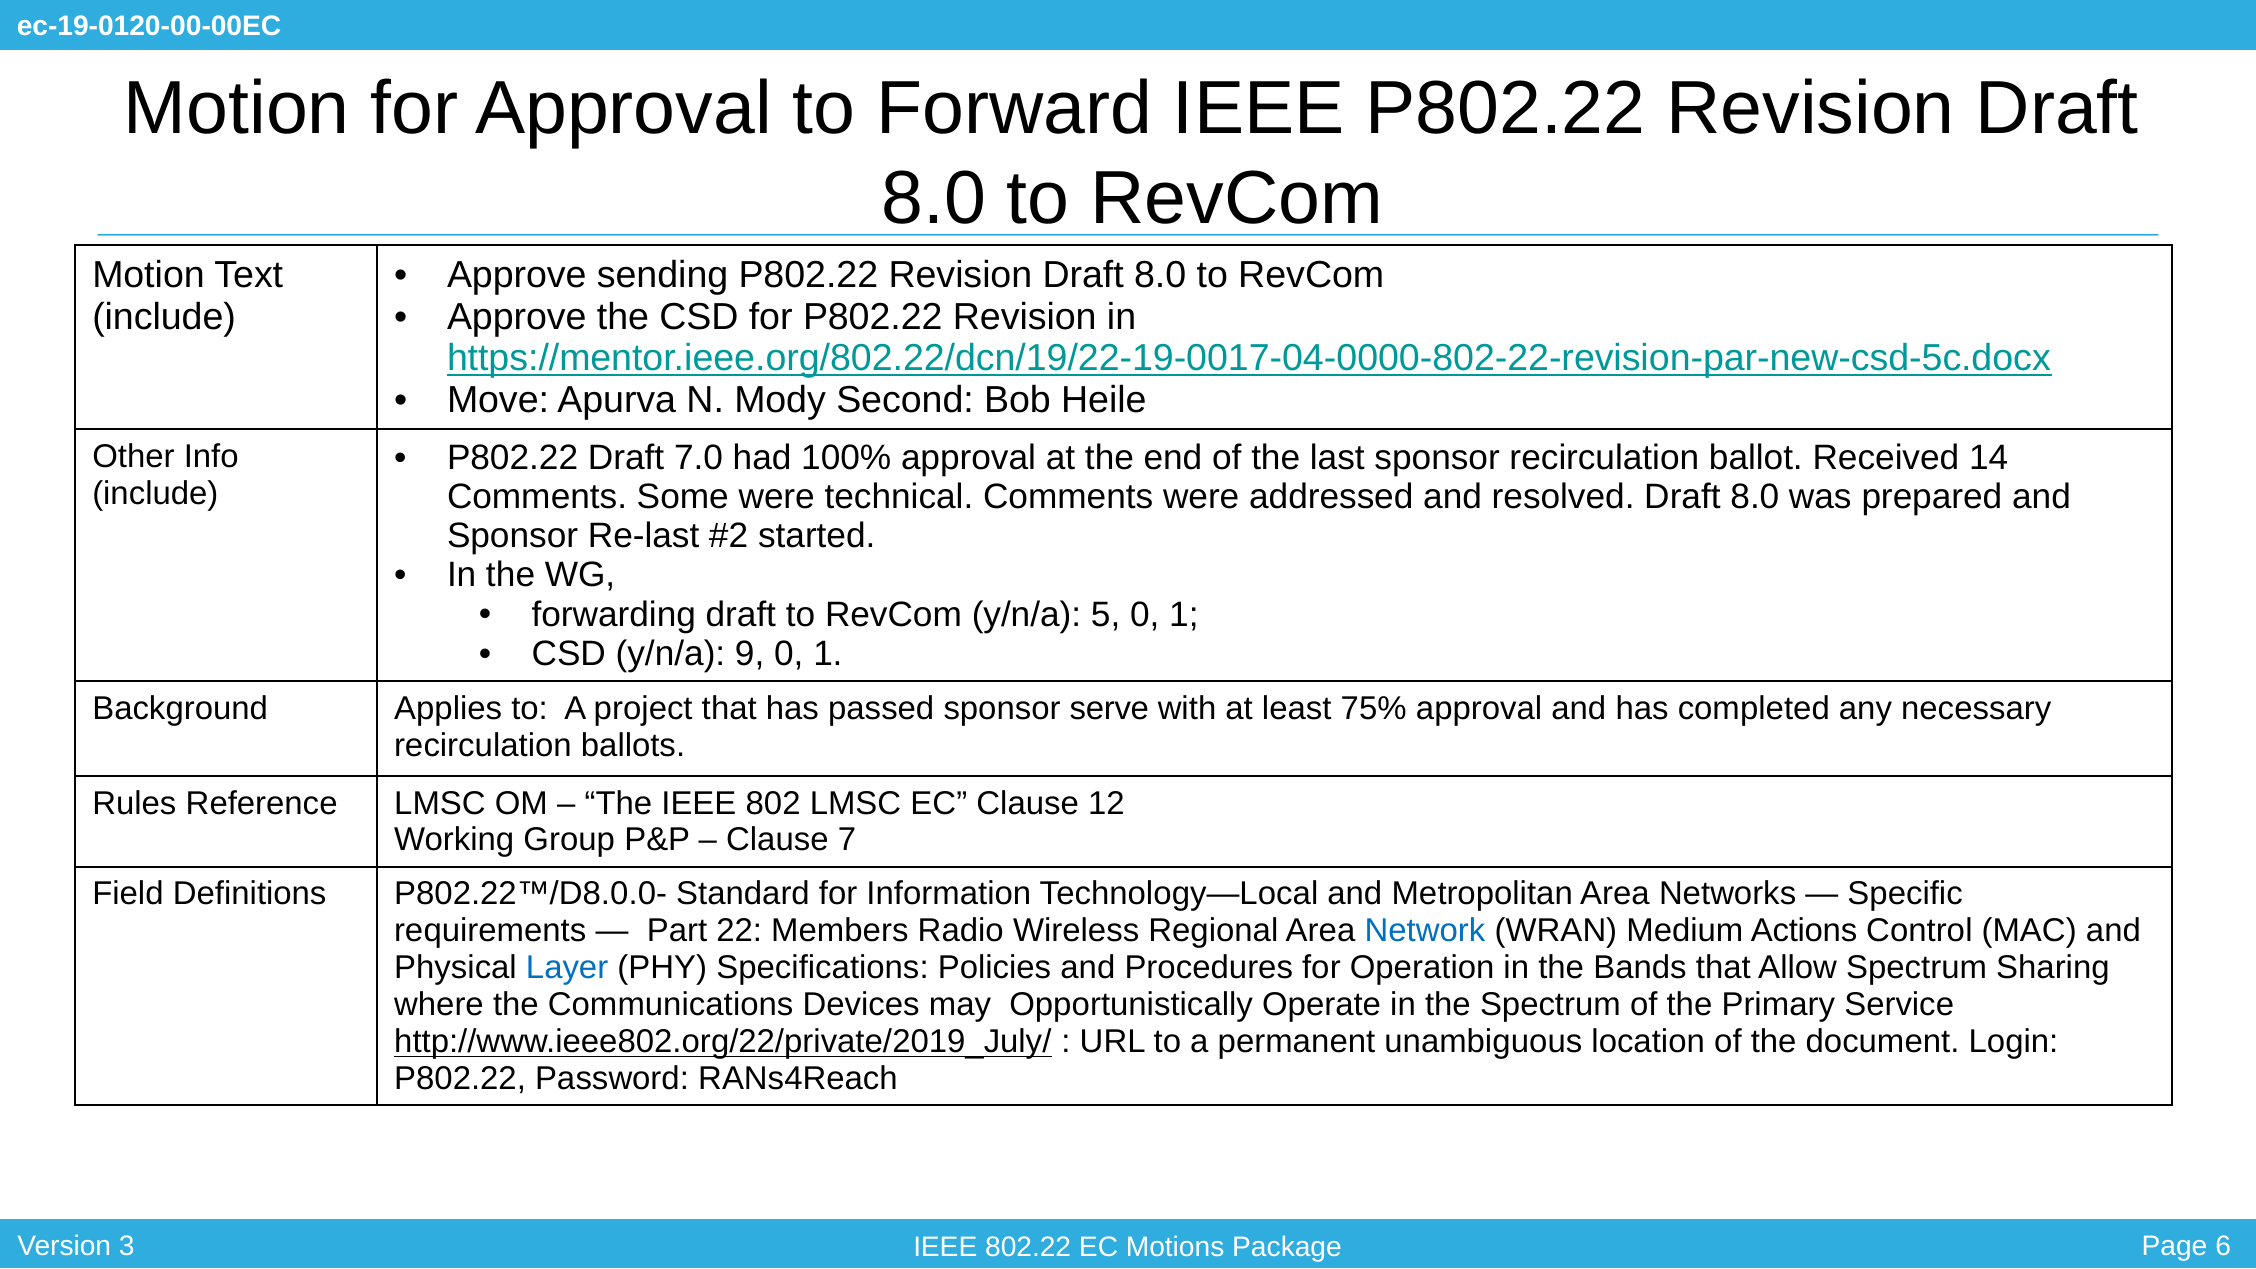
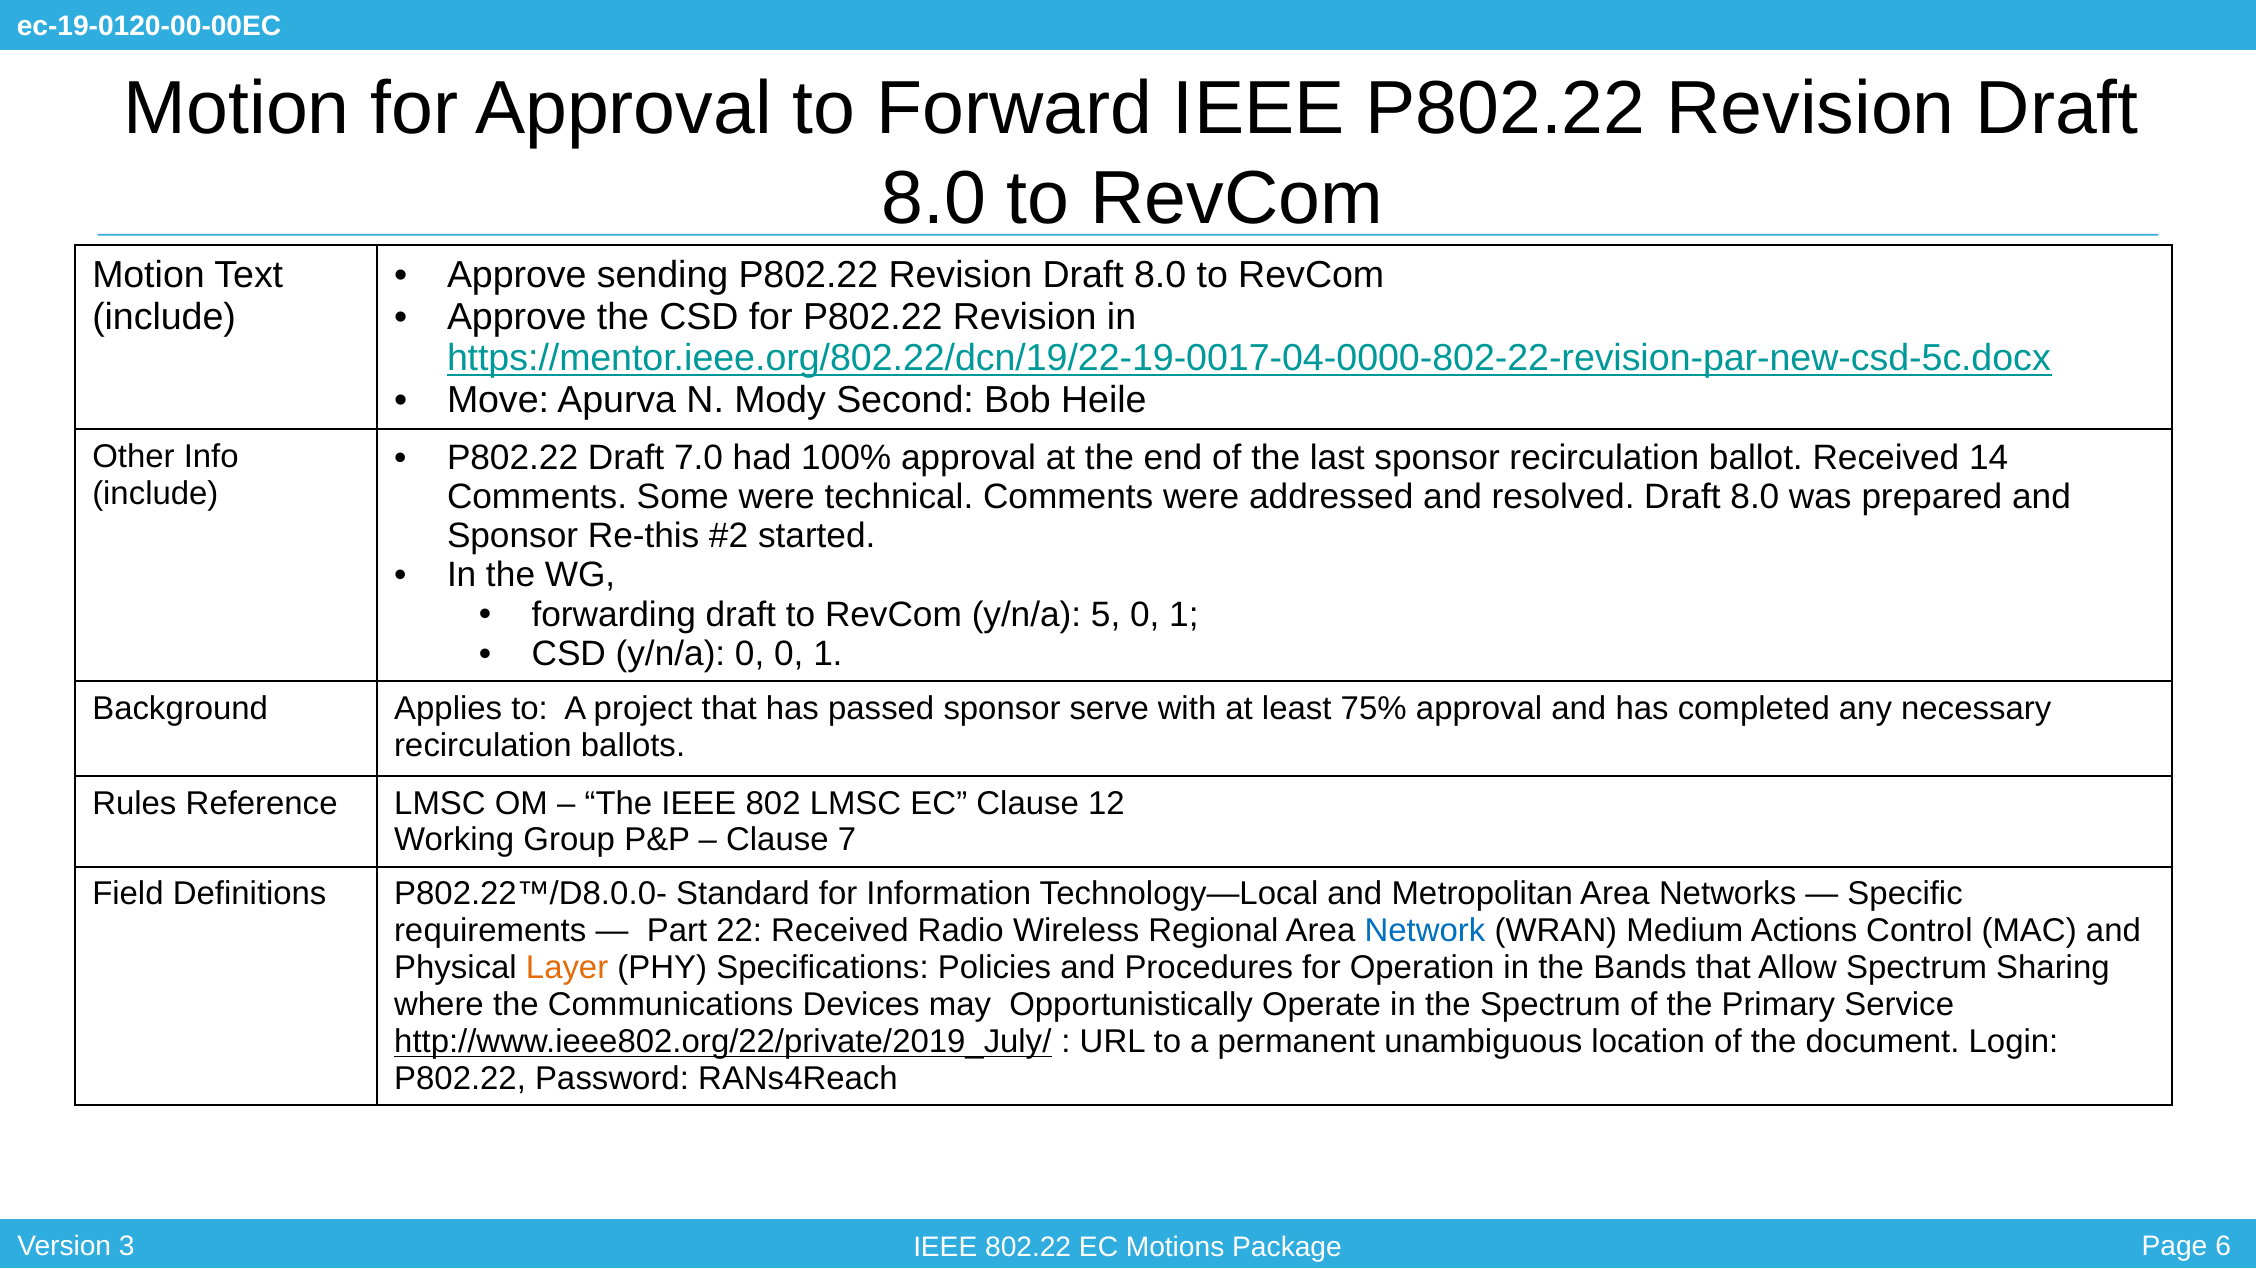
Re-last: Re-last -> Re-this (644, 536)
y/n/a 9: 9 -> 0 (750, 654)
22 Members: Members -> Received (840, 931)
Layer colour: blue -> orange (567, 968)
